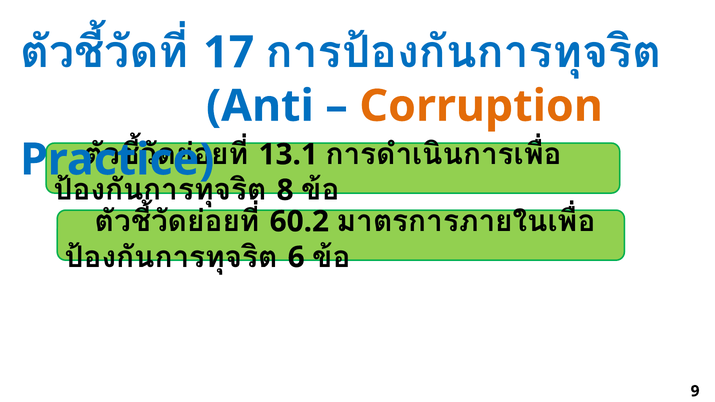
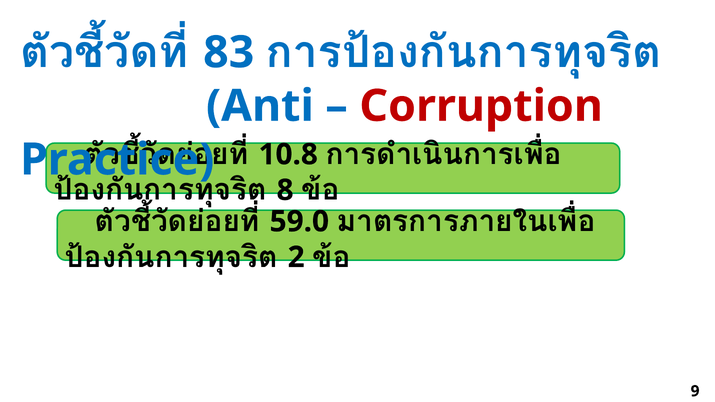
17: 17 -> 83 (229, 53)
Corruption colour: orange -> red (481, 106)
13.1: 13.1 -> 10.8 (288, 155)
60.2: 60.2 -> 59.0 (299, 222)
6: 6 -> 2 (296, 257)
